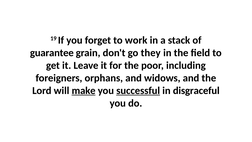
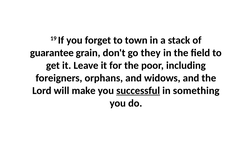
work: work -> town (136, 40)
make underline: present -> none (84, 91)
disgraceful: disgraceful -> something (196, 91)
